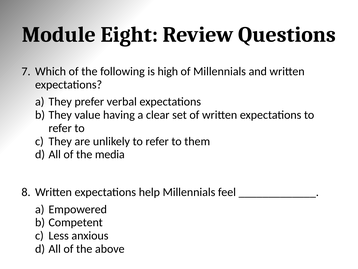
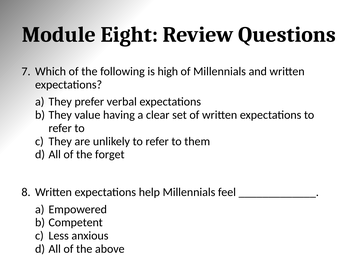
media: media -> forget (110, 154)
